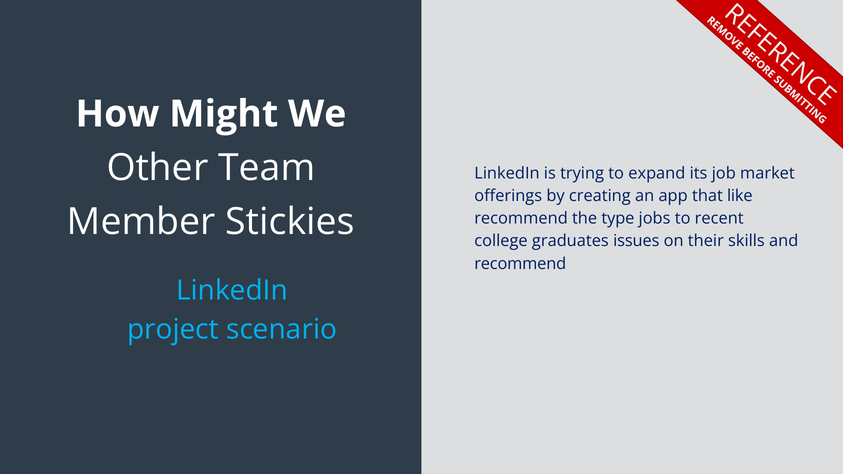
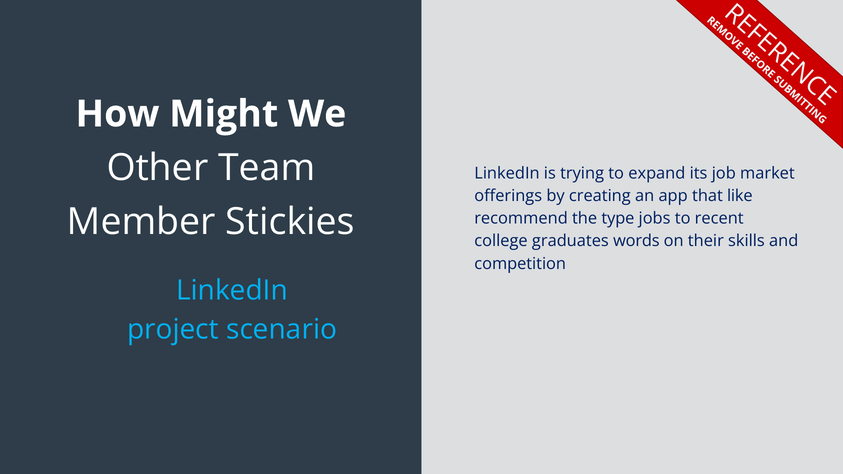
issues: issues -> words (636, 241)
recommend: recommend -> competition (520, 264)
